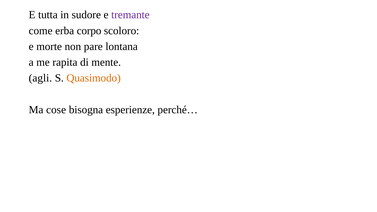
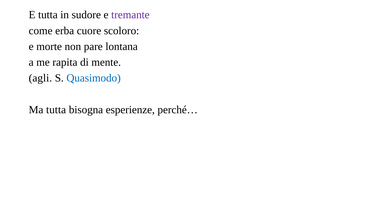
corpo: corpo -> cuore (89, 31)
Quasimodo colour: orange -> blue (94, 78)
Ma cose: cose -> tutta (56, 110)
